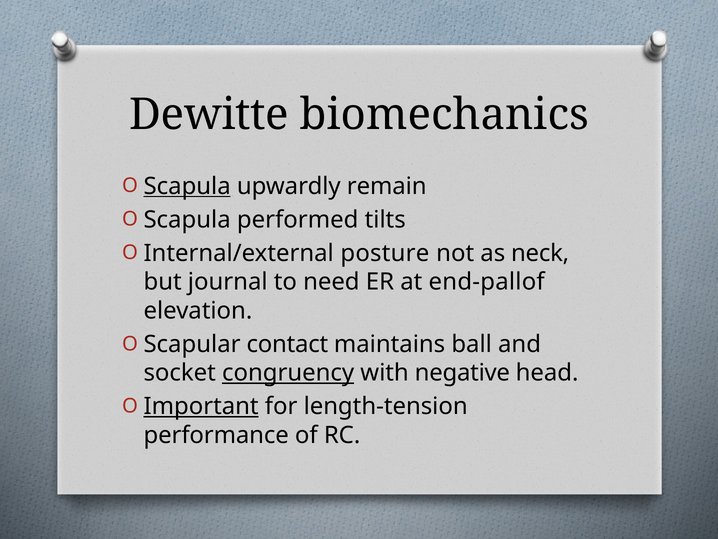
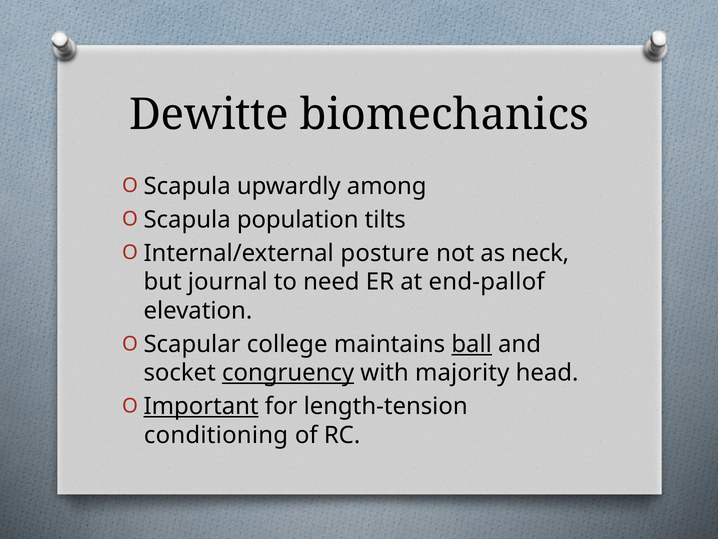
Scapula underline: present -> none (187, 186)
remain: remain -> among (387, 186)
performed: performed -> population (298, 220)
contact: contact -> college (287, 344)
ball underline: none -> present (472, 344)
negative: negative -> majority (462, 373)
performance: performance -> conditioning (216, 435)
